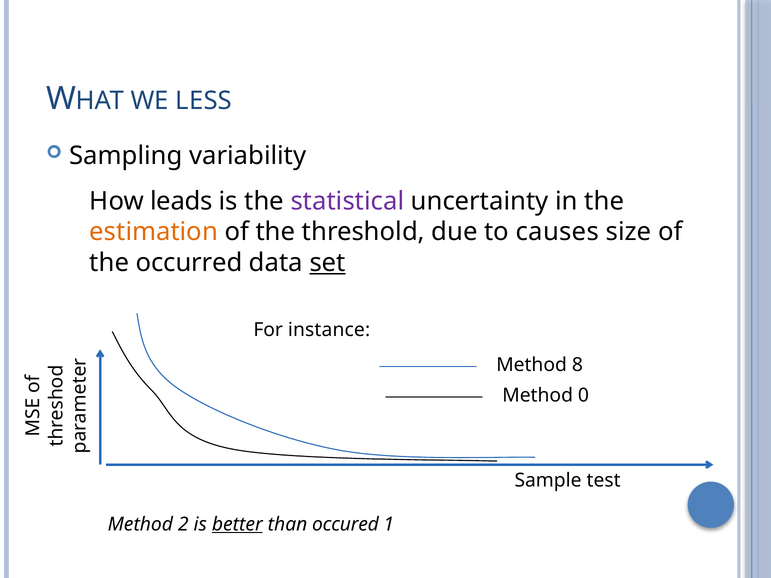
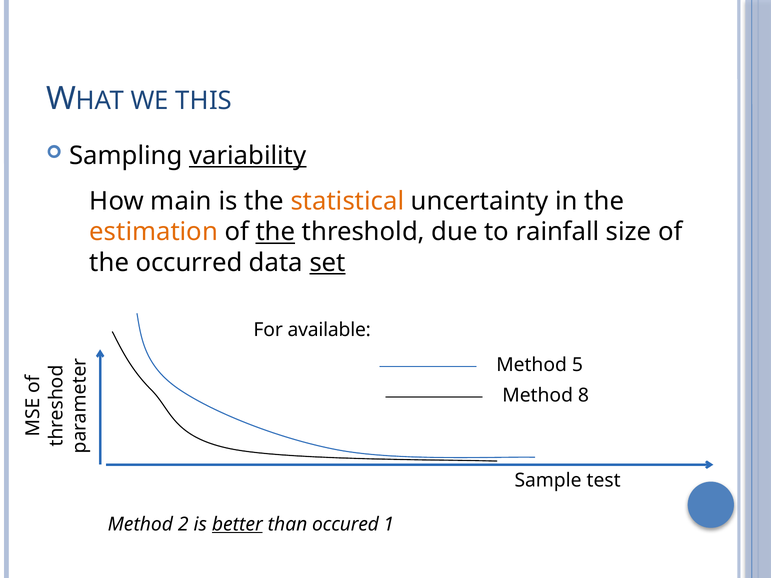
LESS: LESS -> THIS (204, 101)
variability underline: none -> present (248, 156)
leads: leads -> main (181, 201)
statistical colour: purple -> orange (347, 201)
the underline: none -> present (275, 232)
causes: causes -> rainfall (557, 232)
instance: instance -> available (329, 330)
8: 8 -> 5 (577, 365)
0: 0 -> 8 (583, 396)
